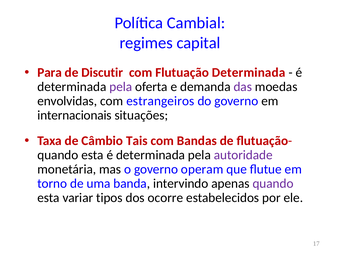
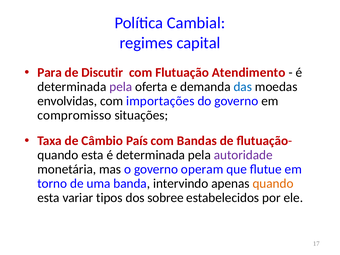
Flutuação Determinada: Determinada -> Atendimento (249, 72)
das colour: purple -> blue (243, 87)
estrangeiros: estrangeiros -> importações (160, 101)
internacionais: internacionais -> compromisso (74, 115)
Tais: Tais -> País (137, 141)
quando colour: purple -> orange (273, 183)
ocorre: ocorre -> sobree (166, 198)
